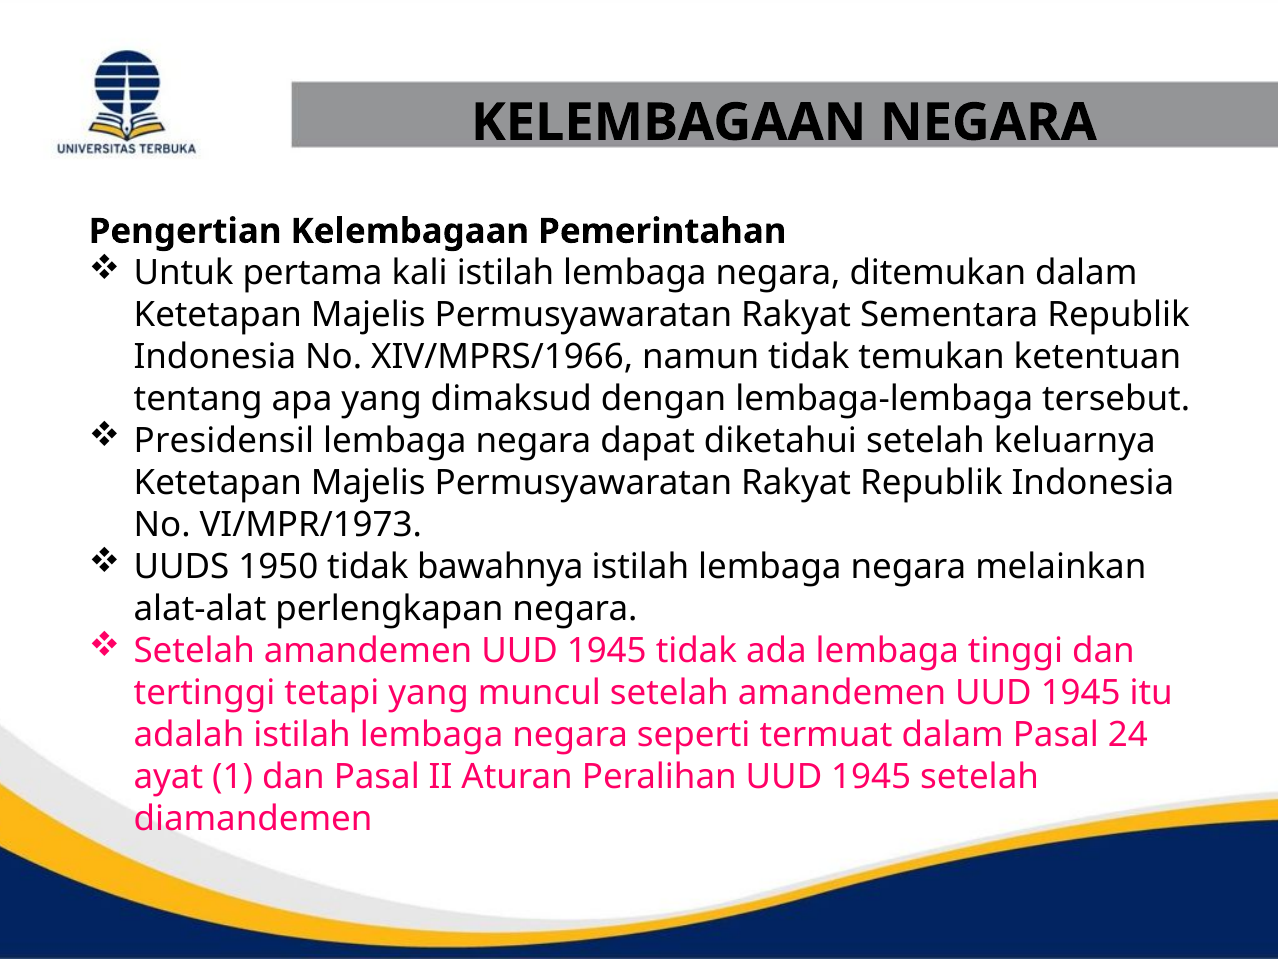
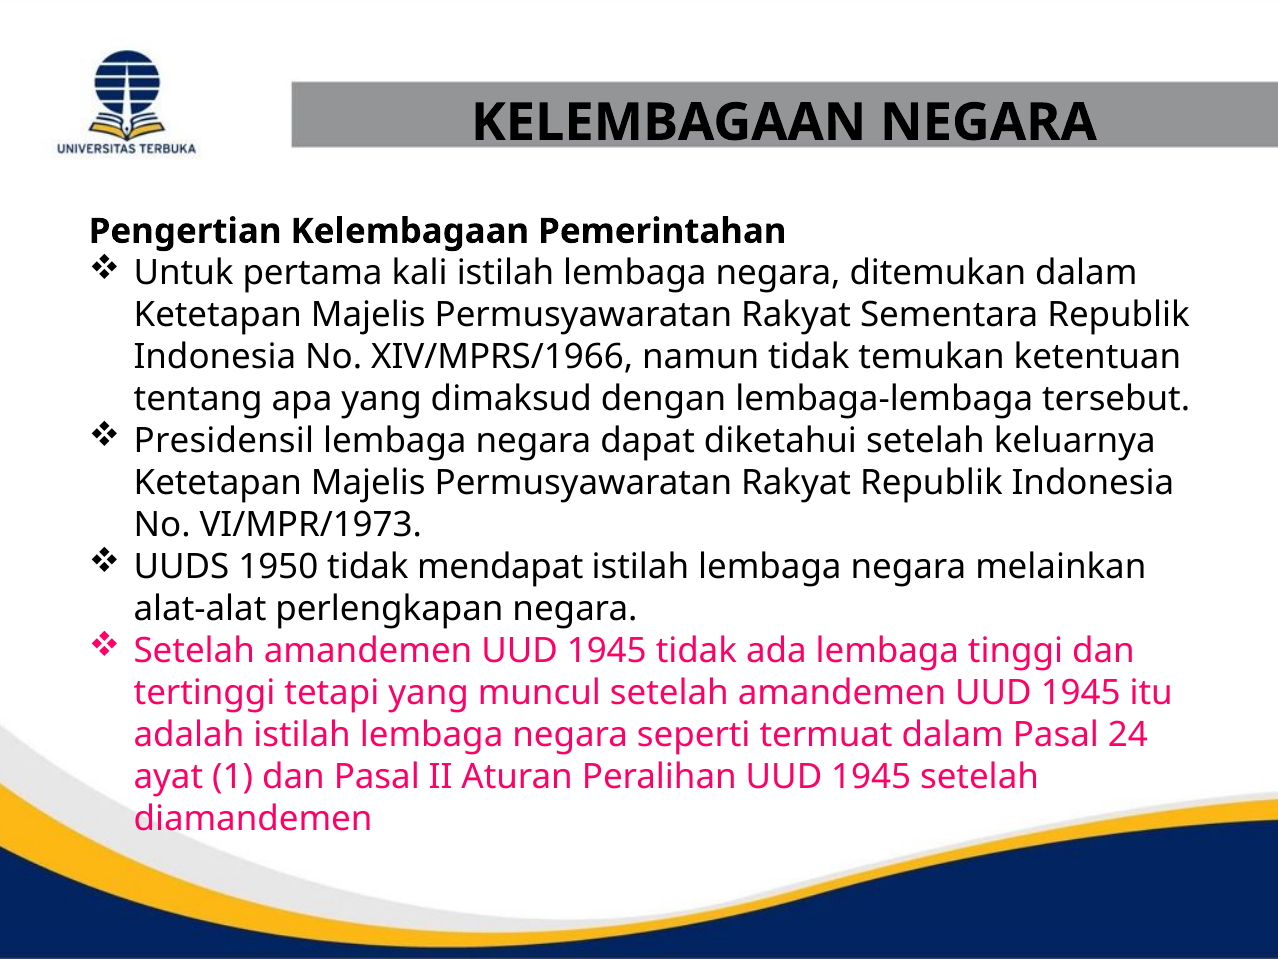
bawahnya: bawahnya -> mendapat (500, 567)
